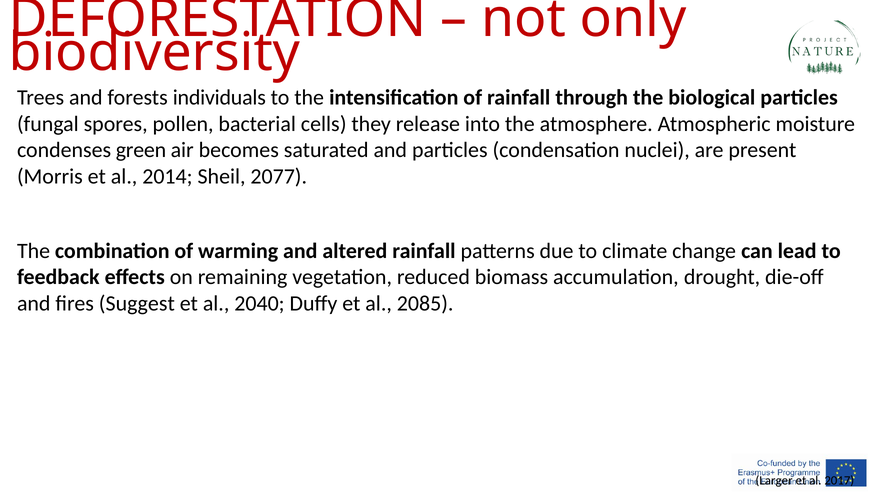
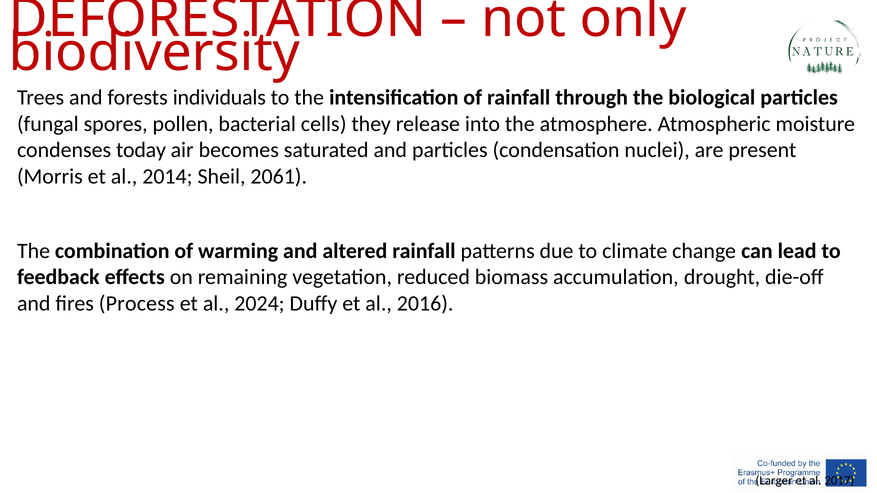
green: green -> today (141, 150)
2077: 2077 -> 2061 (279, 176)
Suggest: Suggest -> Process (137, 304)
2040: 2040 -> 2024 (259, 304)
2085: 2085 -> 2016 (425, 304)
